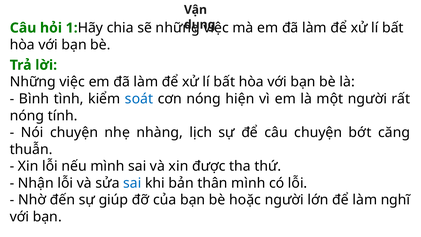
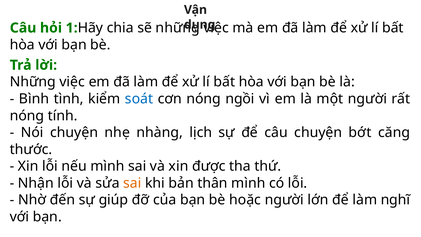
hiện: hiện -> ngồi (240, 99)
thuẫn: thuẫn -> thước (31, 149)
sai colour: blue -> orange (132, 183)
